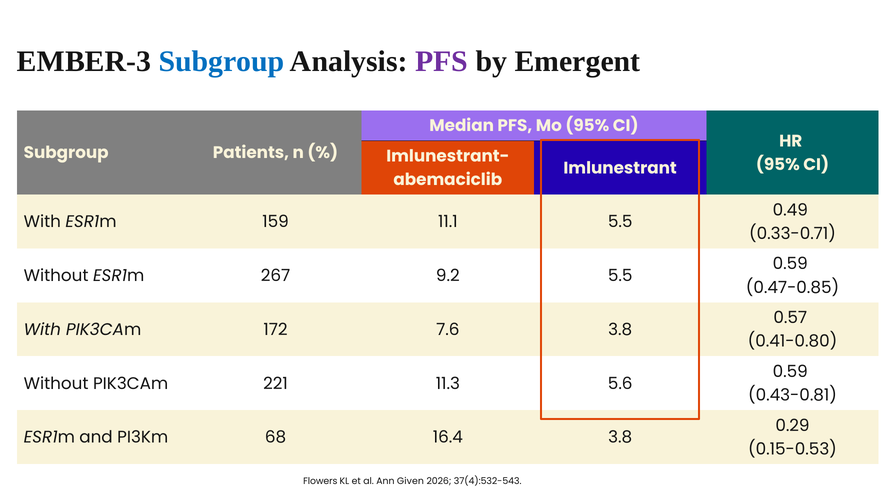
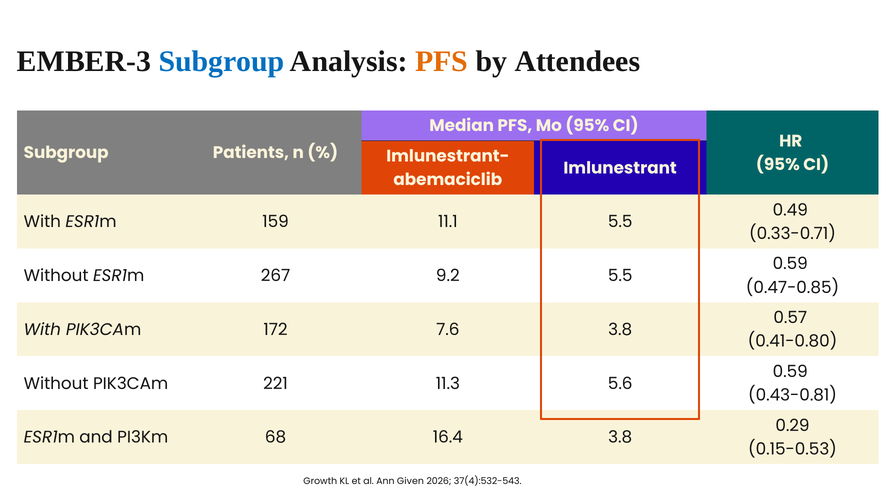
PFS colour: purple -> orange (442, 61)
Emergent: Emergent -> Attendees (577, 61)
Flowers: Flowers -> Growth (320, 482)
